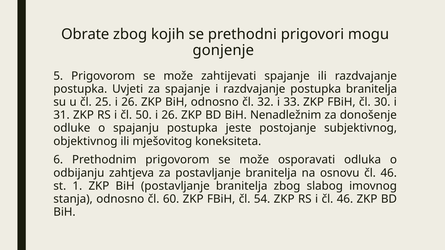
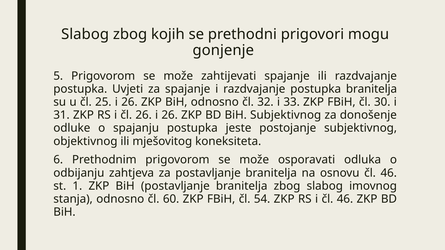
Obrate: Obrate -> Slabog (85, 34)
čl 50: 50 -> 26 (144, 115)
BiH Nenadležnim: Nenadležnim -> Subjektivnog (286, 115)
